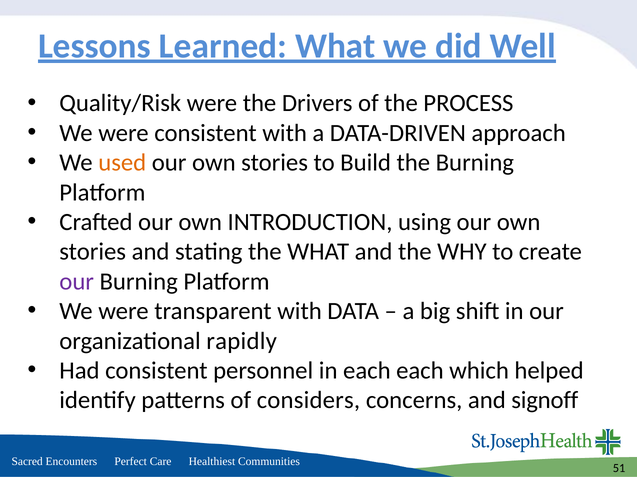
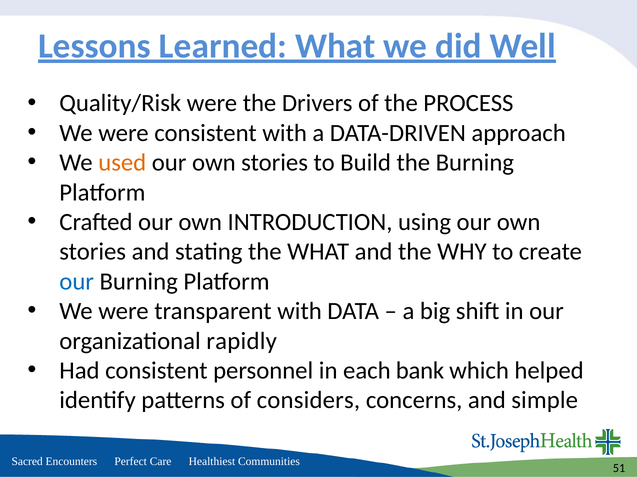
our colour: purple -> blue (77, 282)
each each: each -> bank (420, 371)
signoff: signoff -> simple (545, 401)
